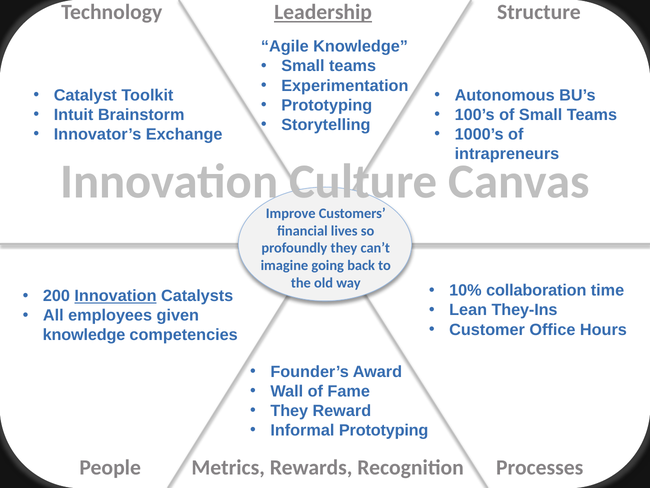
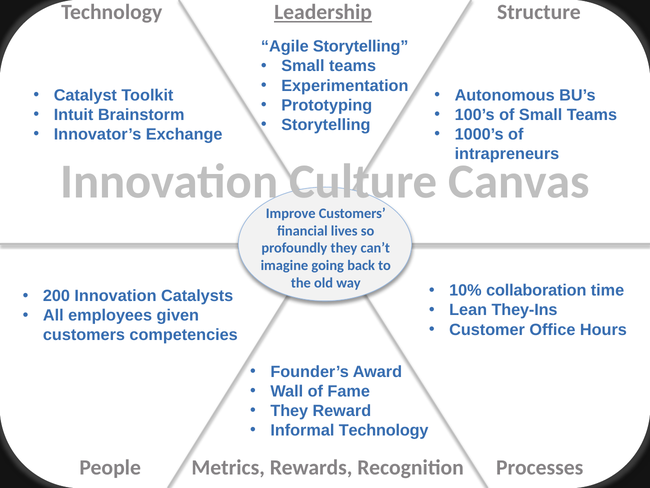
Agile Knowledge: Knowledge -> Storytelling (361, 47)
Innovation underline: present -> none (116, 296)
knowledge: knowledge -> customers (84, 335)
Informal Prototyping: Prototyping -> Technology (384, 430)
